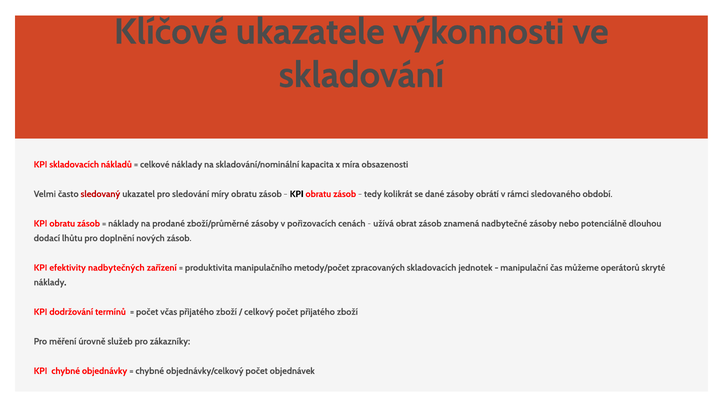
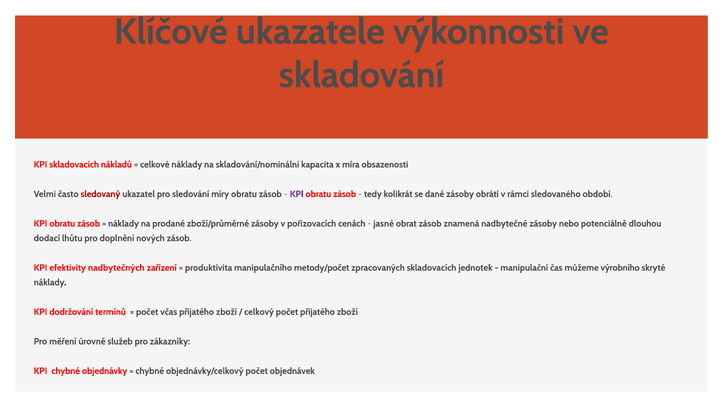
KPI colour: black -> purple (297, 194)
užívá: užívá -> jasné (384, 223)
operátorů: operátorů -> výrobního (620, 268)
